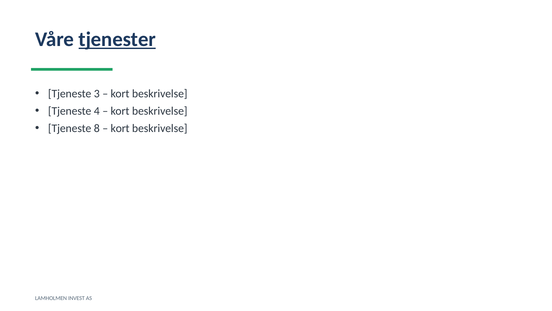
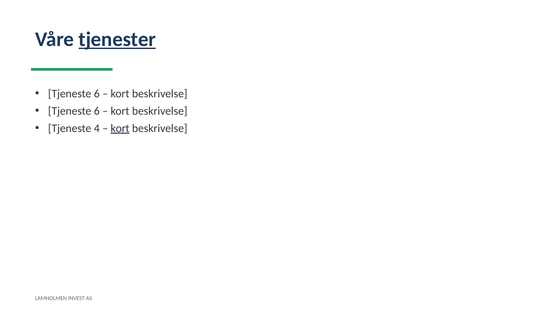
3: 3 -> 6 (97, 93)
4: 4 -> 6 (97, 111)
8: 8 -> 4 (97, 128)
kort underline: none -> present (120, 128)
